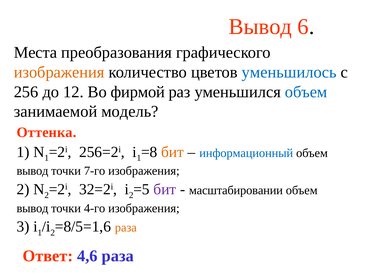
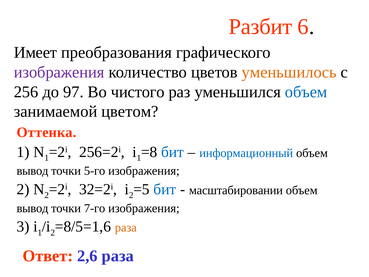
Вывод: Вывод -> Разбит (260, 27)
Места: Места -> Имеет (35, 52)
изображения colour: orange -> purple (59, 72)
уменьшилось colour: blue -> orange (289, 72)
12: 12 -> 97 (73, 92)
фирмой: фирмой -> чистого (138, 92)
модель: модель -> цветом (130, 111)
бит colour: orange -> blue (173, 152)
7-го: 7-го -> 5-го (95, 171)
бит colour: purple -> blue (165, 189)
4-го: 4-го -> 7-го (95, 208)
4,6: 4,6 -> 2,6 (87, 256)
